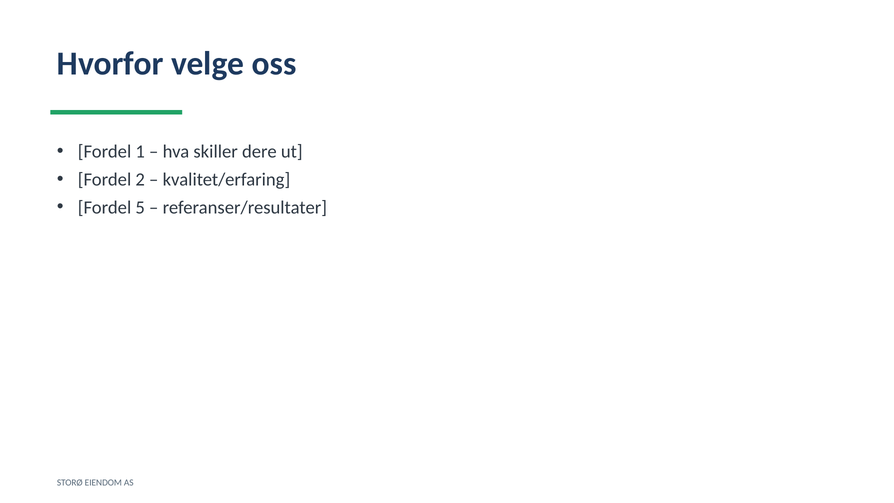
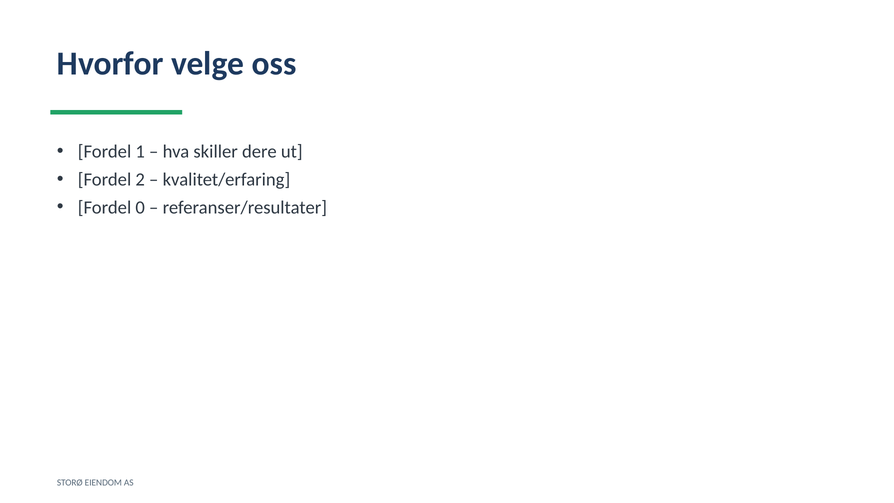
5: 5 -> 0 (140, 207)
